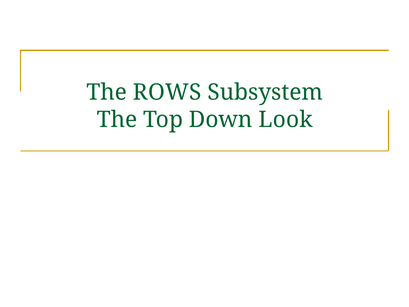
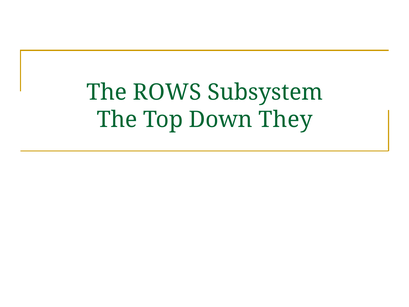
Look: Look -> They (286, 120)
